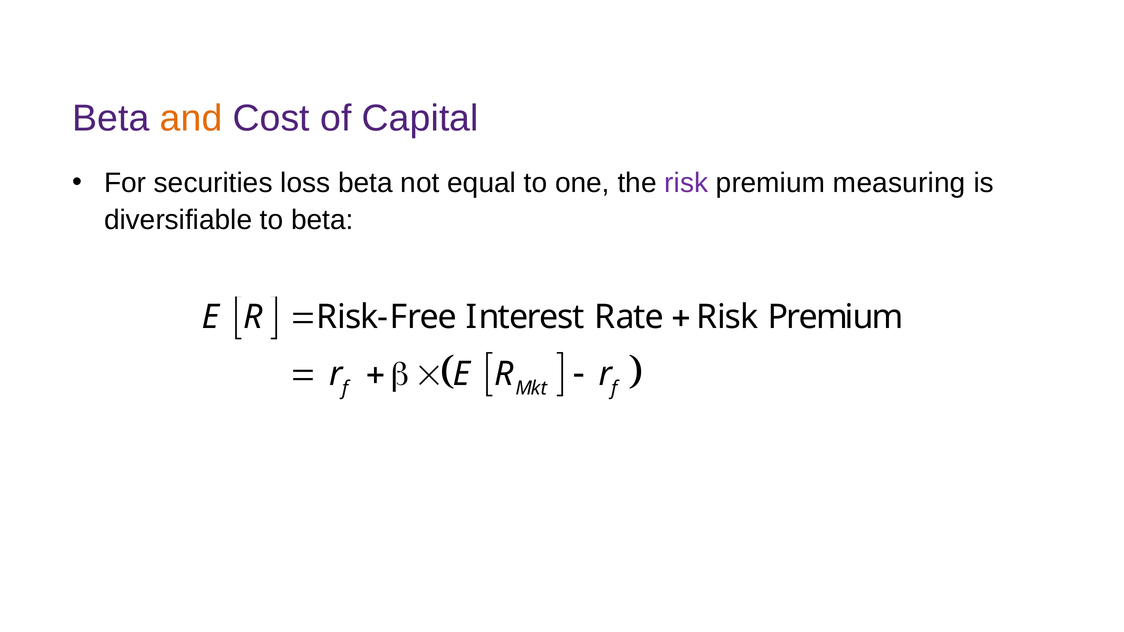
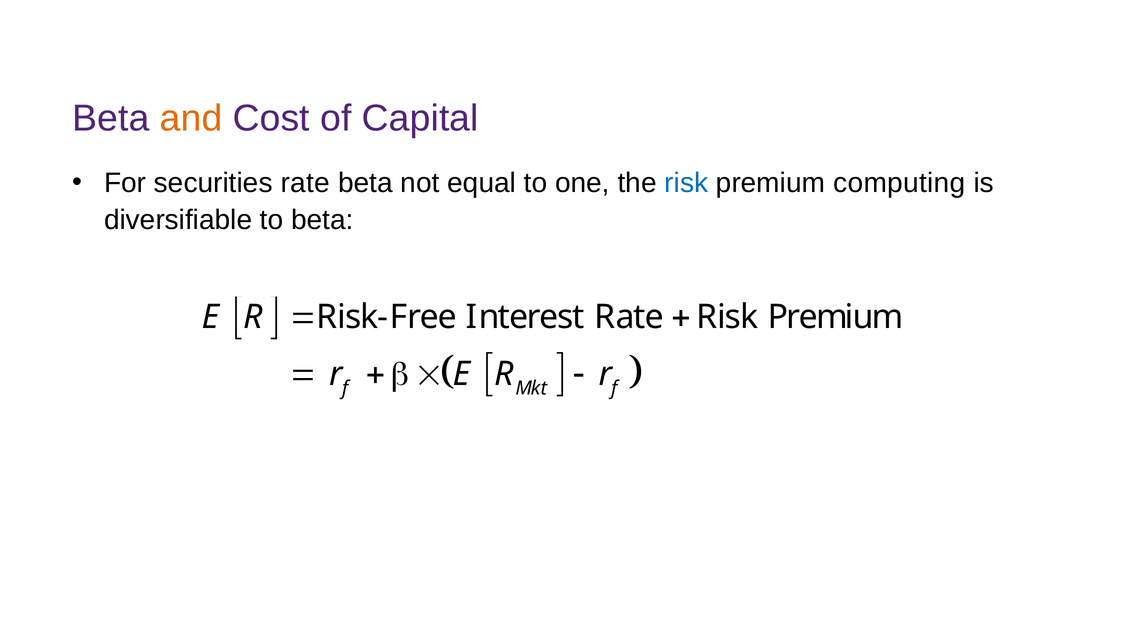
securities loss: loss -> rate (305, 183)
risk colour: purple -> blue (686, 183)
measuring: measuring -> computing (899, 183)
